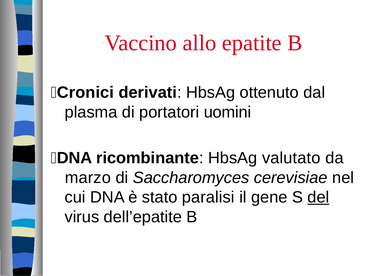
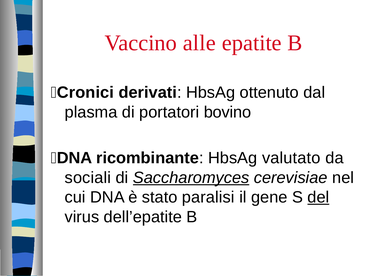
allo: allo -> alle (199, 43)
uomini: uomini -> bovino (227, 112)
marzo: marzo -> sociali (88, 178)
Saccharomyces underline: none -> present (191, 178)
